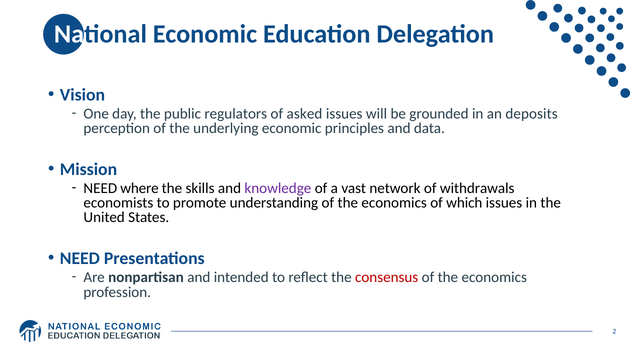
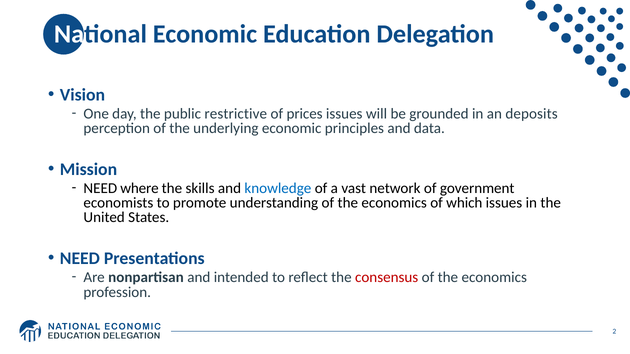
regulators: regulators -> restrictive (236, 114)
asked: asked -> prices (305, 114)
knowledge colour: purple -> blue (278, 188)
withdrawals: withdrawals -> government (477, 188)
